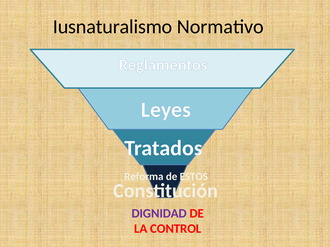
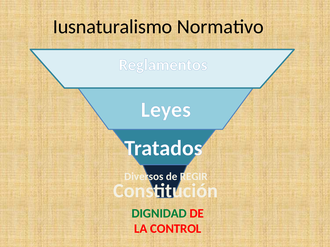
Reforma: Reforma -> Diversos (144, 177)
ESTOS: ESTOS -> REGIR (194, 177)
DIGNIDAD colour: purple -> green (159, 214)
